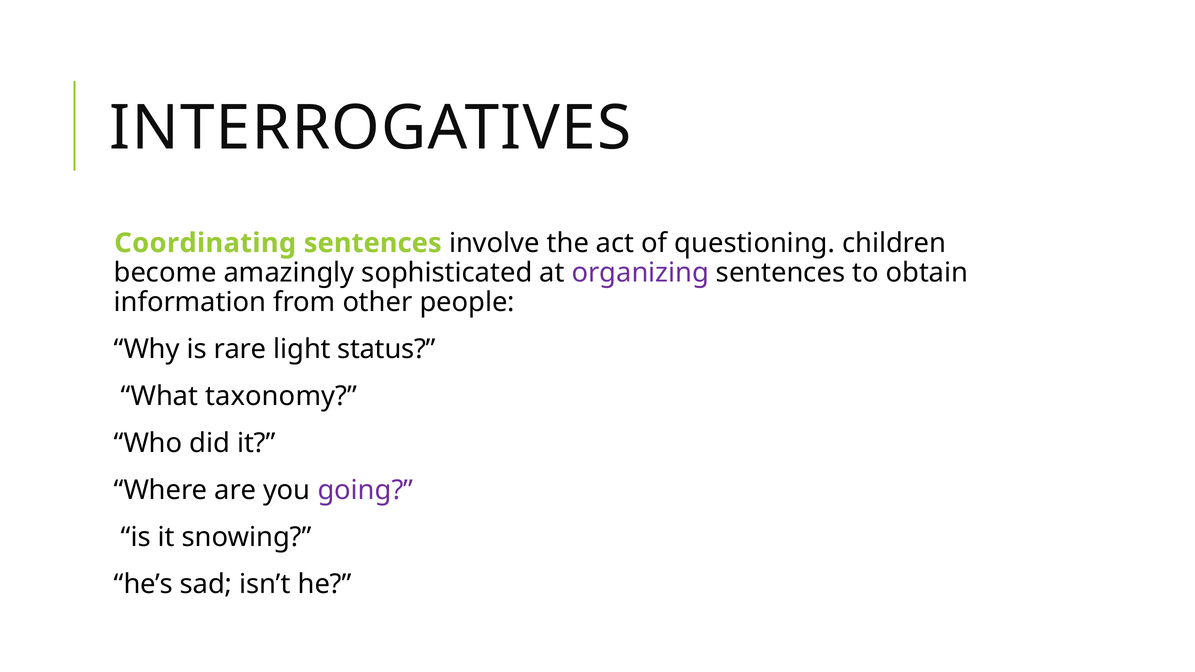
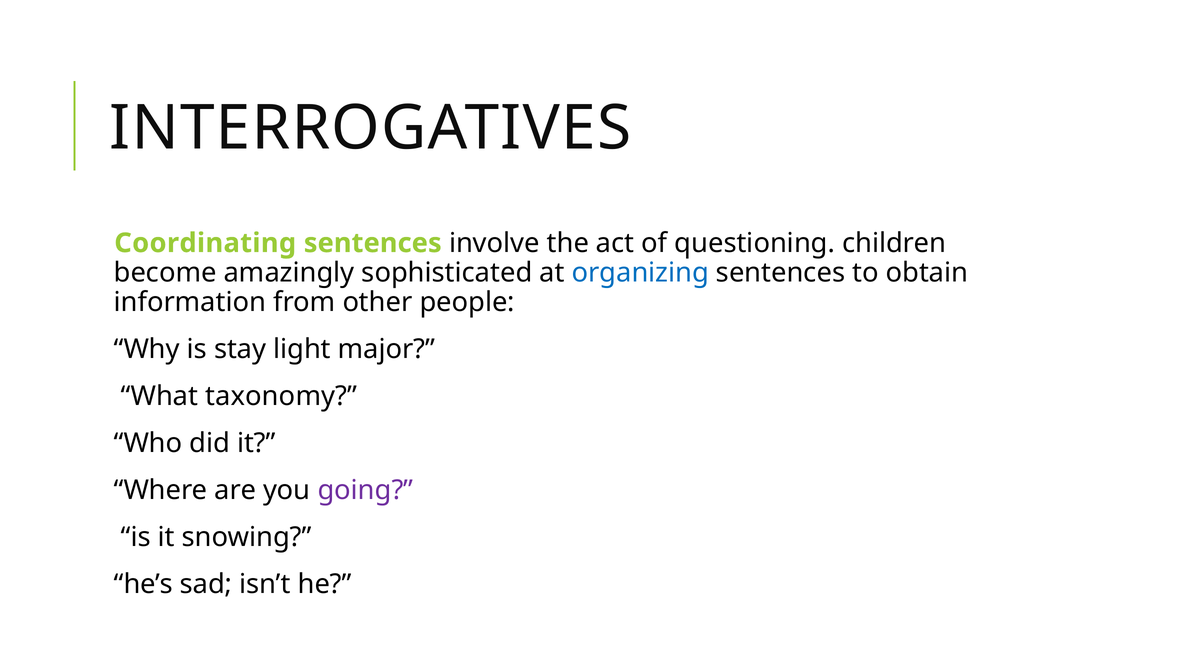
organizing colour: purple -> blue (640, 273)
rare: rare -> stay (240, 349)
status: status -> major (386, 349)
